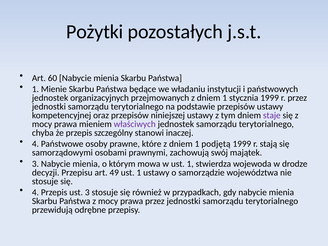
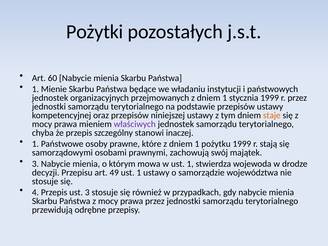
staje colour: purple -> orange (272, 115)
4: 4 -> 1 (35, 144)
podjętą: podjętą -> pożytku (216, 144)
